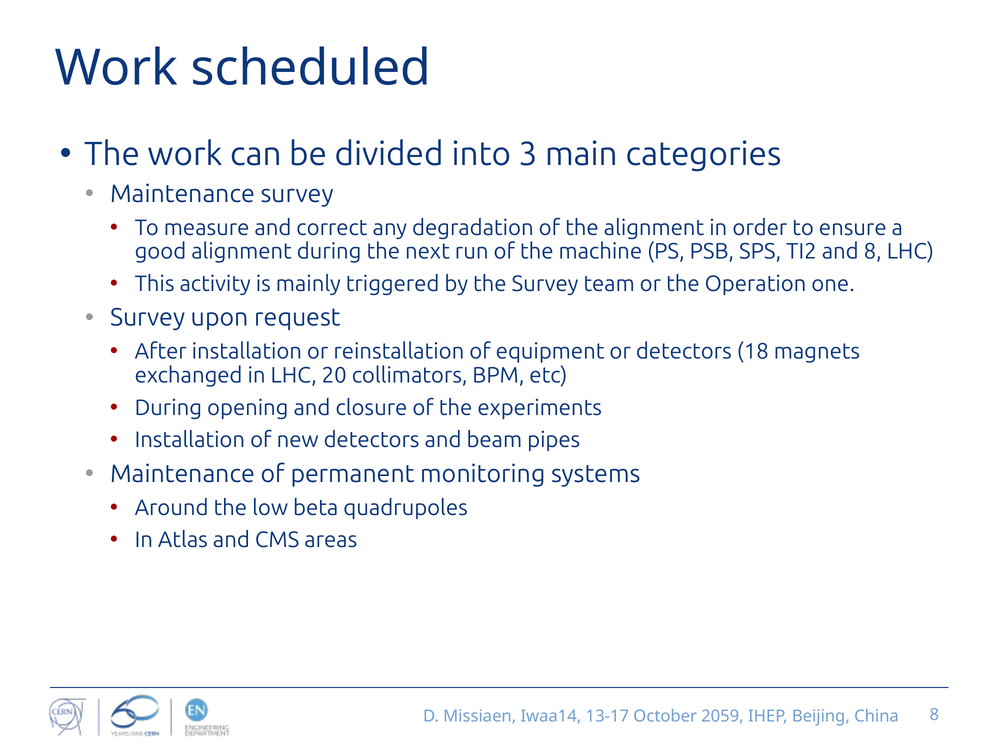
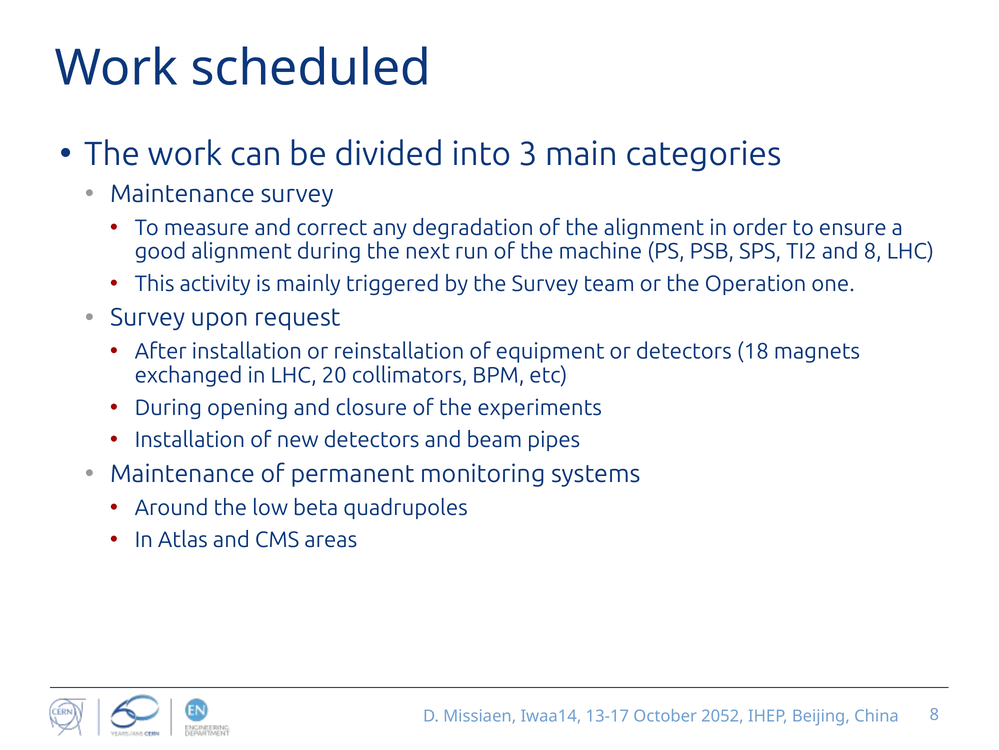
2059: 2059 -> 2052 (722, 716)
